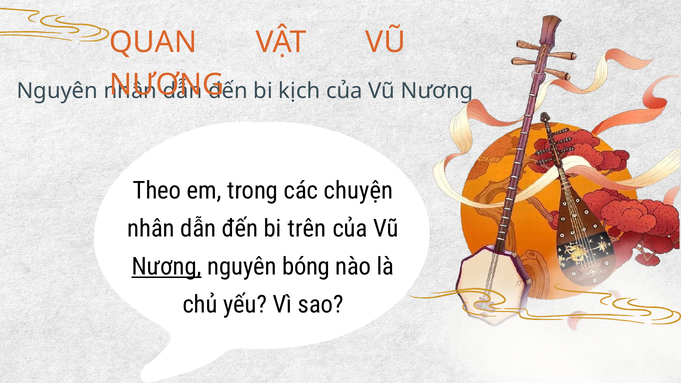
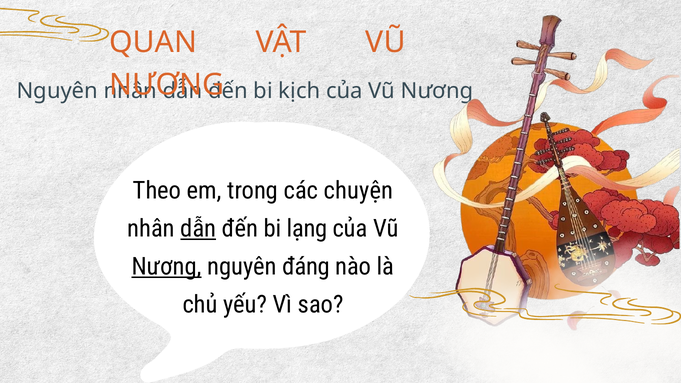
dẫn underline: none -> present (198, 229)
trên: trên -> lạng (307, 229)
bóng: bóng -> đáng (306, 267)
